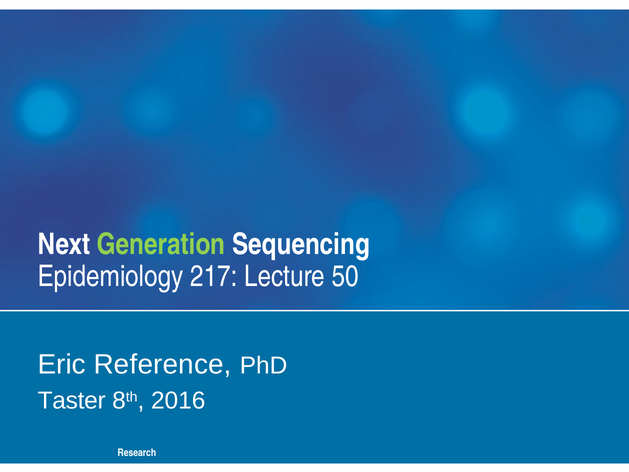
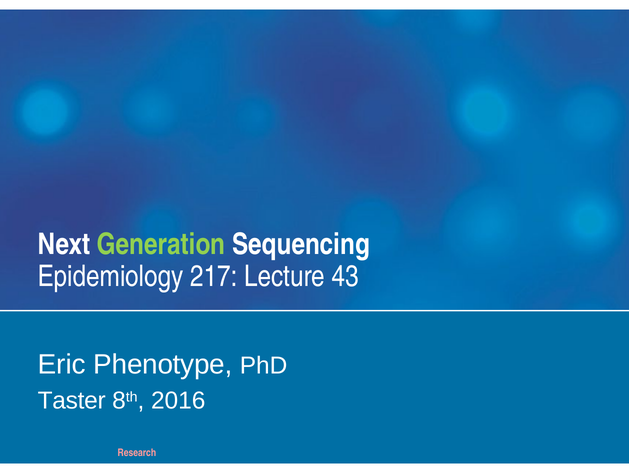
50: 50 -> 43 (345, 276)
Reference: Reference -> Phenotype (163, 365)
Research colour: white -> pink (137, 452)
